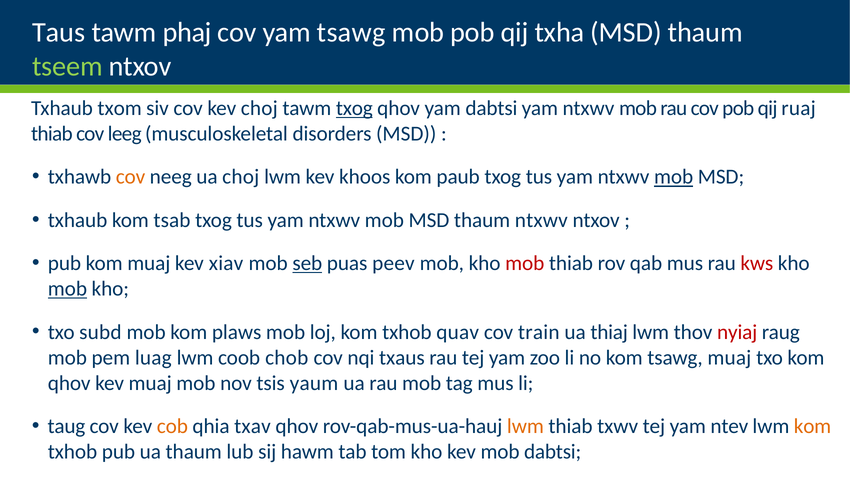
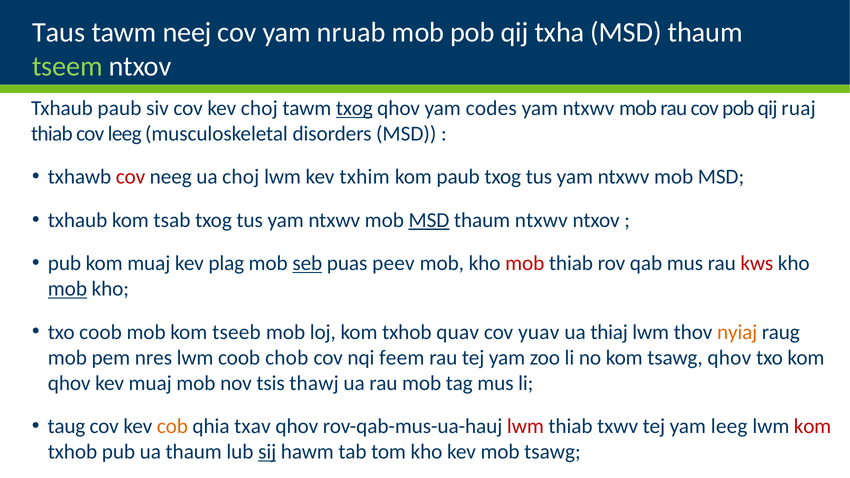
phaj: phaj -> neej (187, 32)
yam tsawg: tsawg -> nruab (351, 32)
Txhaub txom: txom -> paub (120, 108)
yam dabtsi: dabtsi -> codes (491, 108)
cov colour: orange -> red (131, 177)
khoos: khoos -> txhim (365, 177)
mob underline: present -> none (674, 177)
MSD underline: none -> present (429, 220)
xiav: xiav -> plag (226, 263)
txo subd: subd -> coob (100, 332)
plaws: plaws -> tseeb (236, 332)
train: train -> yuav (539, 332)
nyiaj colour: red -> orange (737, 332)
luag: luag -> nres (153, 358)
txaus: txaus -> feem (402, 358)
tsawg muaj: muaj -> qhov (729, 358)
yaum: yaum -> thawj (314, 383)
lwm colour: orange -> red (525, 426)
yam ntev: ntev -> leeg (729, 426)
kom colour: orange -> red (813, 426)
sij underline: none -> present (267, 452)
mob dabtsi: dabtsi -> tsawg (552, 452)
